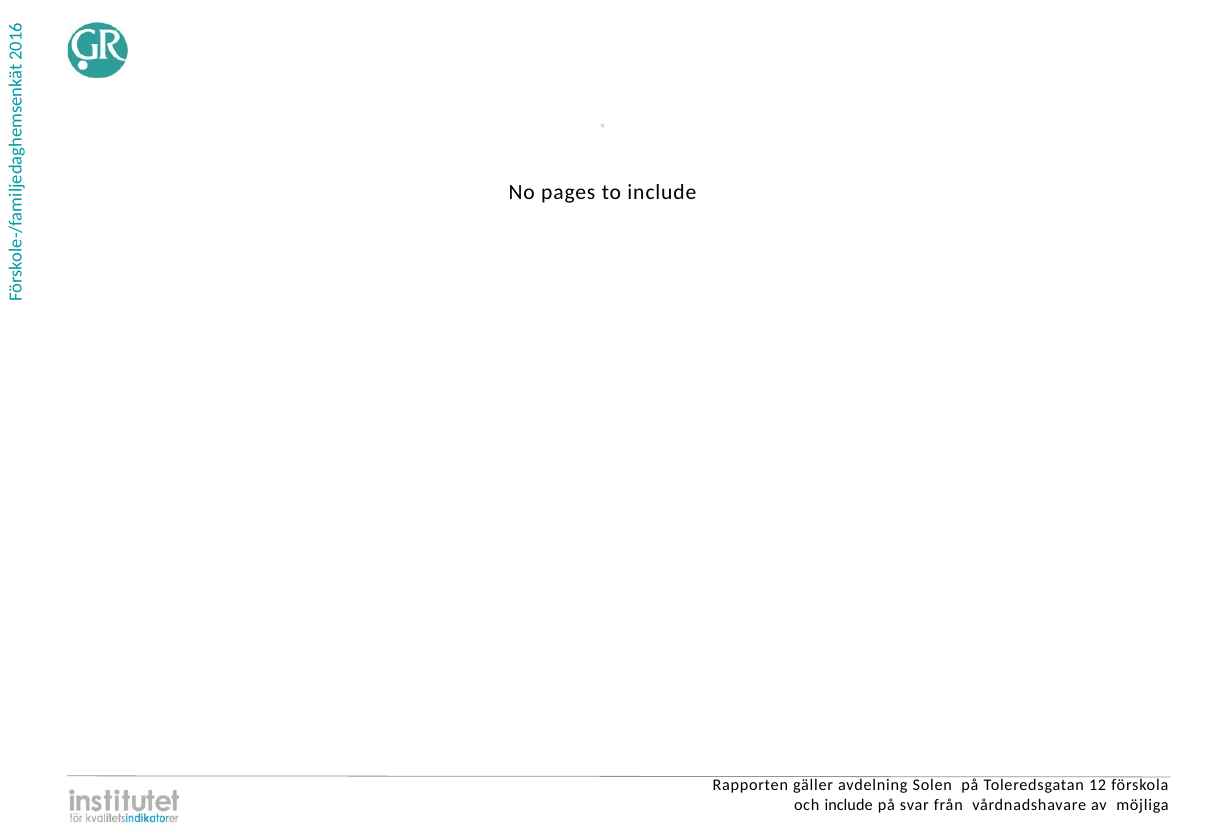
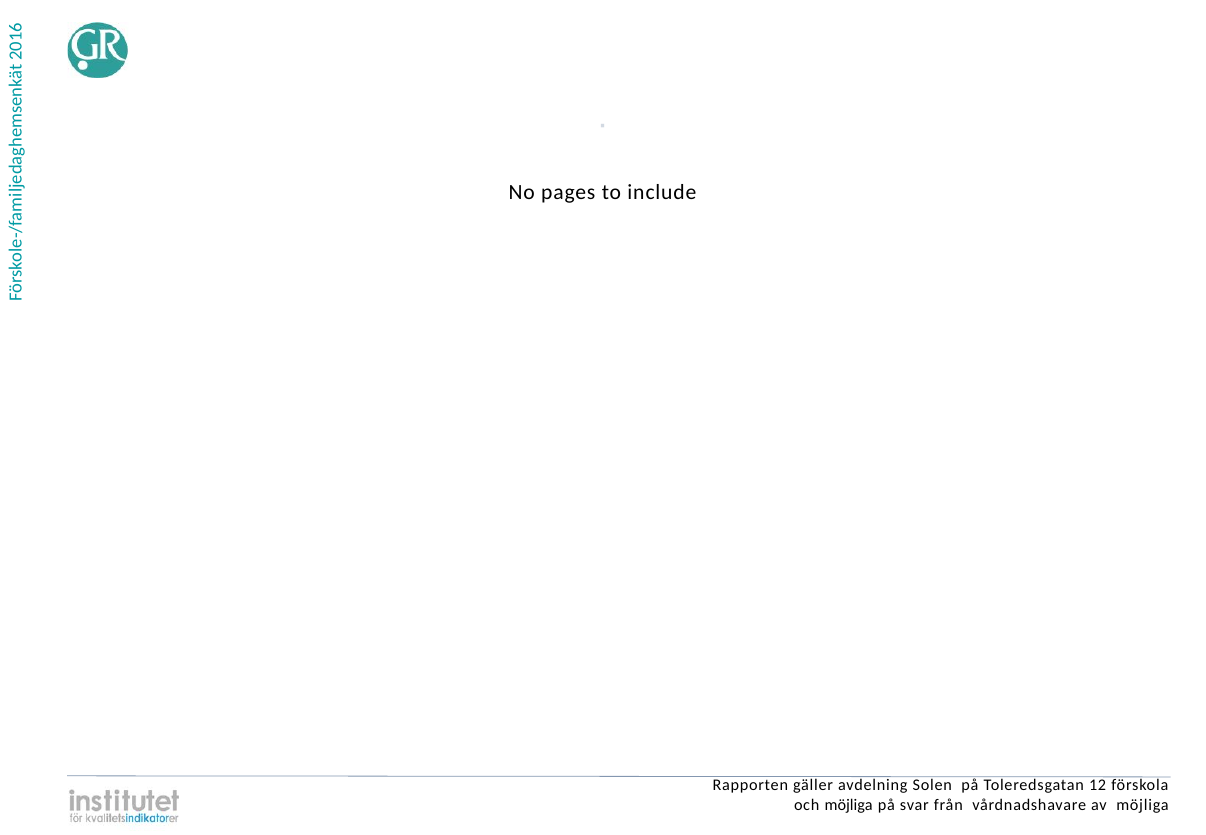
och include: include -> möjliga (849, 805)
